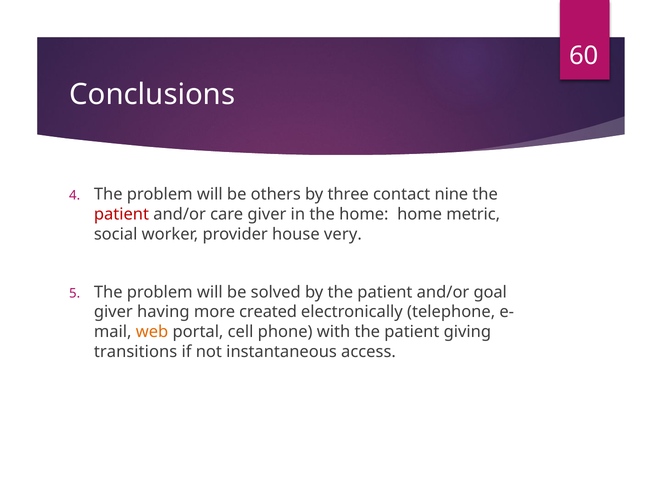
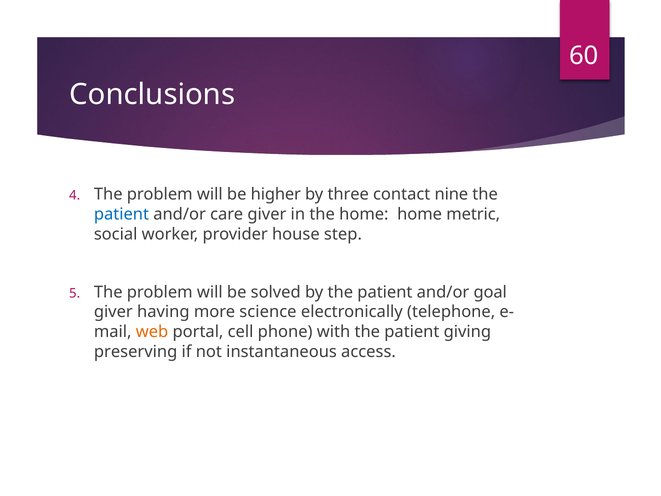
others: others -> higher (276, 194)
patient colour: red -> blue (121, 214)
very: very -> step (343, 234)
created: created -> science (268, 312)
transitions: transitions -> preserving (136, 351)
